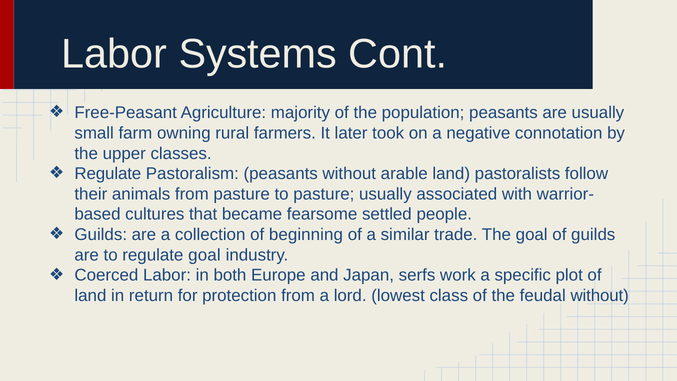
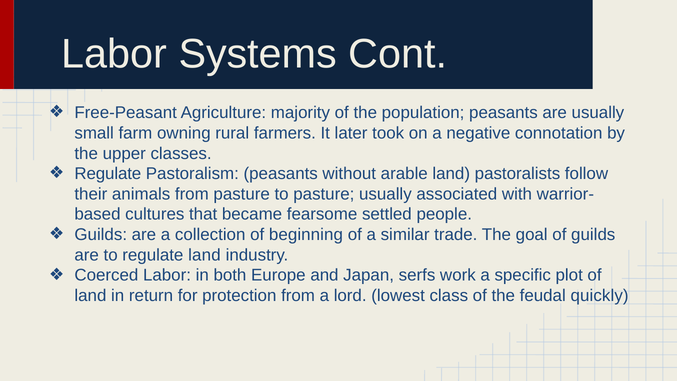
regulate goal: goal -> land (204, 255)
feudal without: without -> quickly (600, 296)
